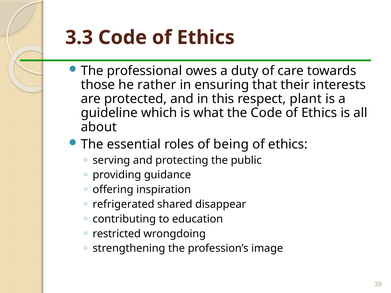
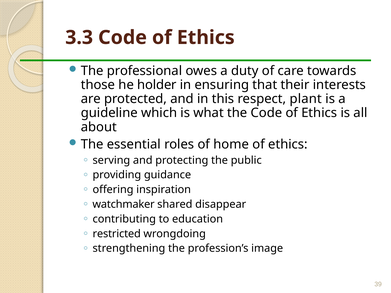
rather: rather -> holder (157, 85)
being: being -> home (231, 144)
refrigerated: refrigerated -> watchmaker (124, 204)
